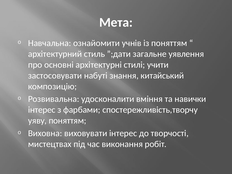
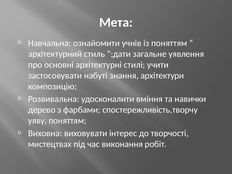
китайський: китайський -> архітектури (162, 76)
інтерес: інтерес -> дерево (42, 110)
